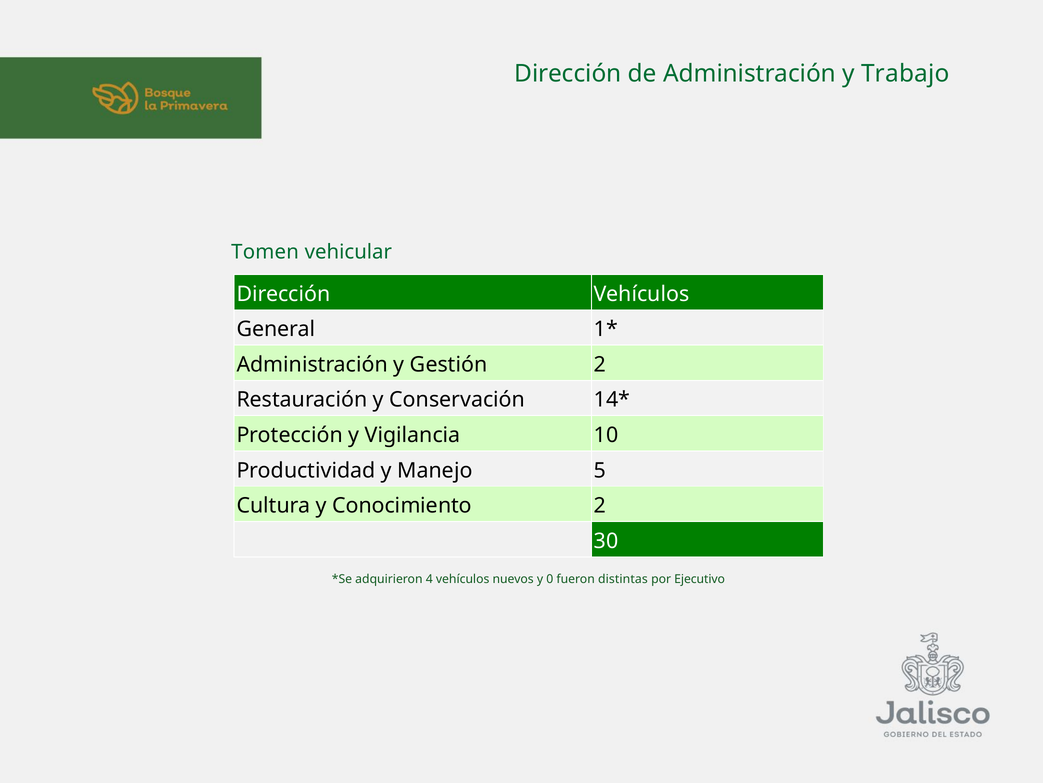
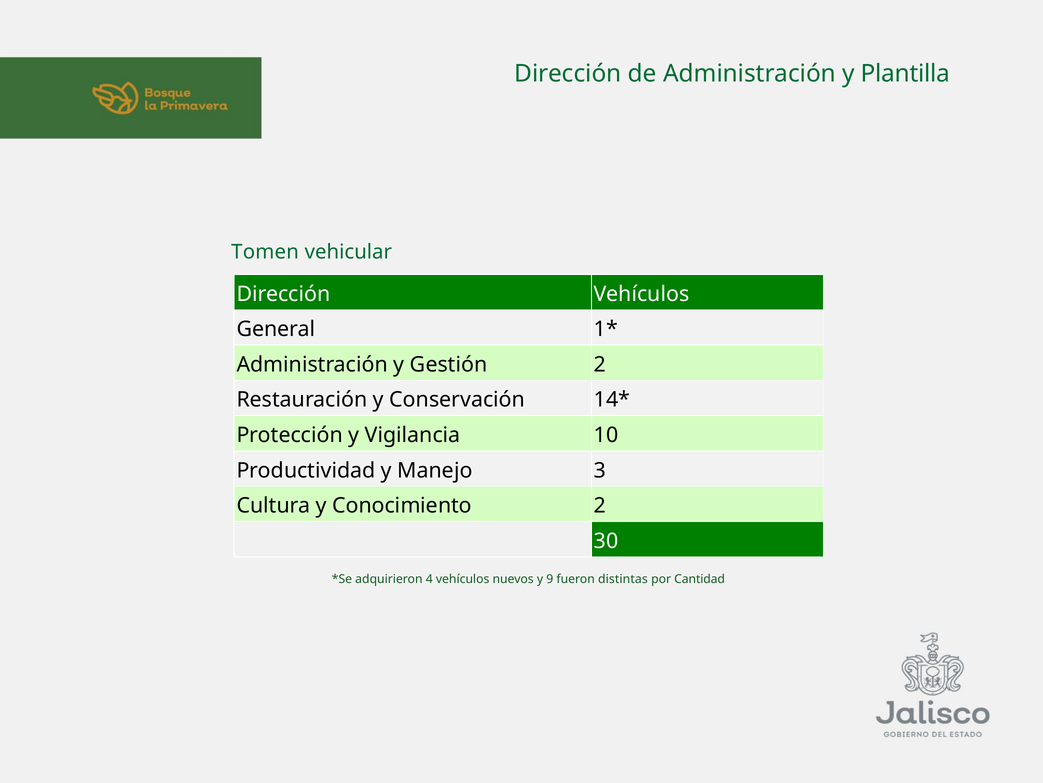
Trabajo: Trabajo -> Plantilla (905, 74)
5: 5 -> 3 (600, 470)
0: 0 -> 9 (550, 579)
Ejecutivo: Ejecutivo -> Cantidad (700, 579)
